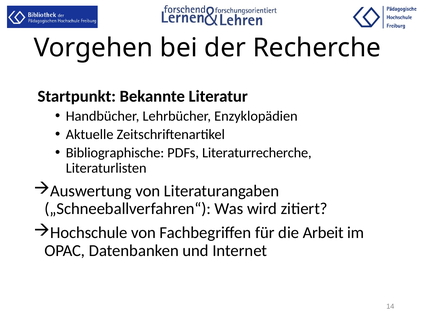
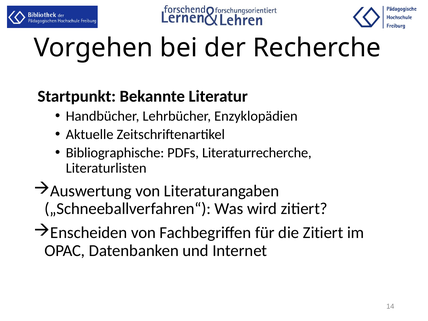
Hochschule: Hochschule -> Enscheiden (89, 233)
die Arbeit: Arbeit -> Zitiert (323, 233)
